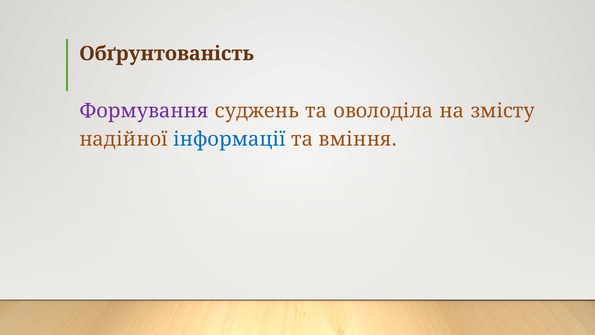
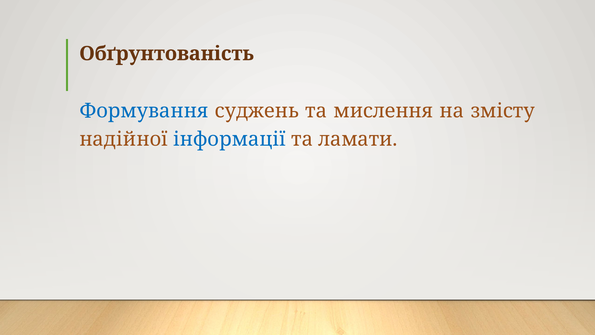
Формування colour: purple -> blue (144, 111)
оволоділа: оволоділа -> мислення (383, 111)
вміння: вміння -> ламати (358, 139)
